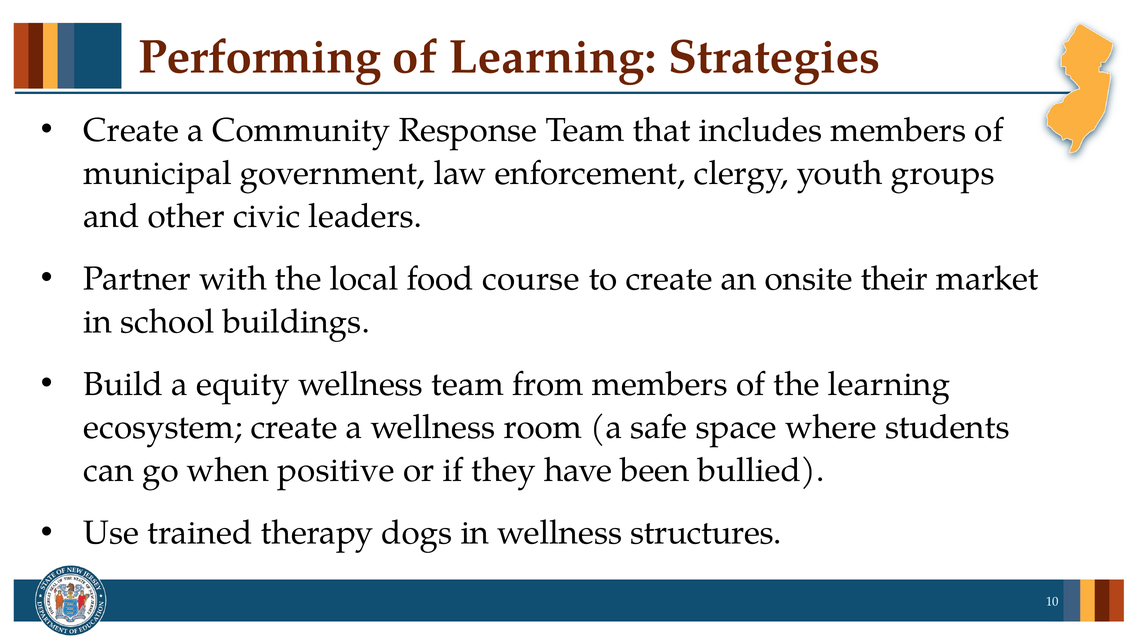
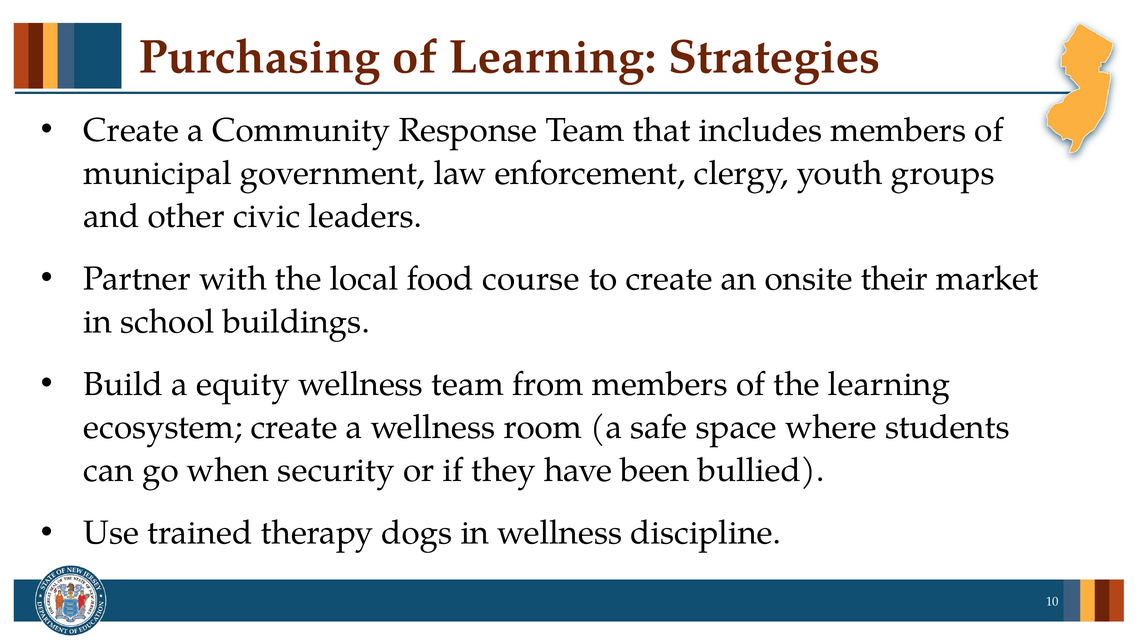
Performing: Performing -> Purchasing (260, 57)
positive: positive -> security (336, 470)
structures: structures -> discipline (706, 533)
